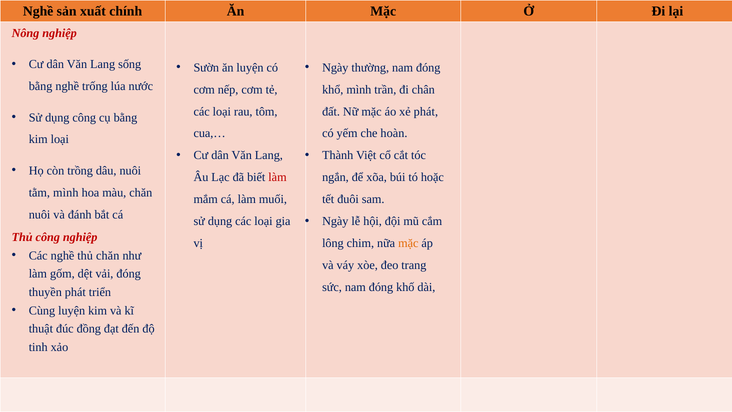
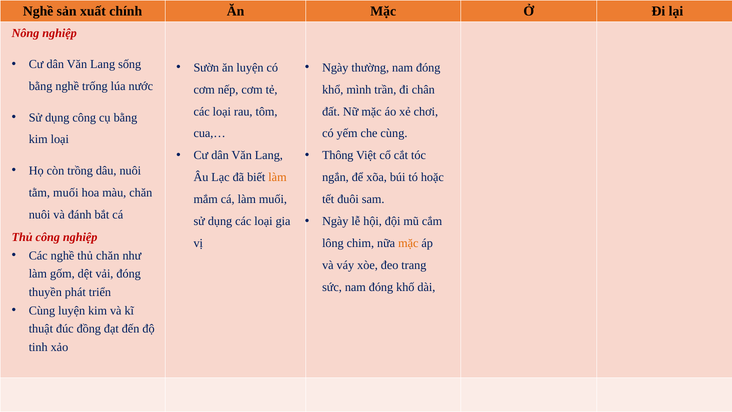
xẻ phát: phát -> chơi (426, 111)
che hoàn: hoàn -> cùng (394, 133)
Thành: Thành -> Thông (338, 155)
làm colour: red -> orange (277, 177)
tằm mình: mình -> muối (66, 192)
